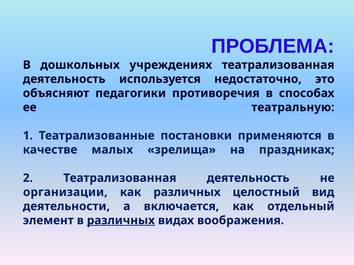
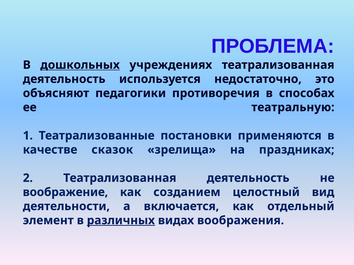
дошкольных underline: none -> present (80, 65)
малых: малых -> сказок (112, 150)
организации: организации -> воображение (65, 192)
как различных: различных -> созданием (187, 192)
